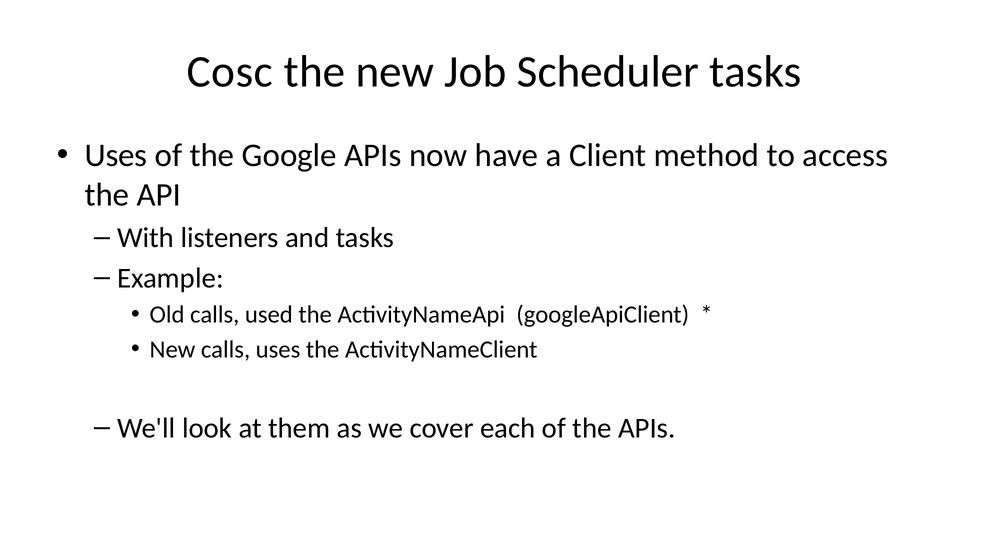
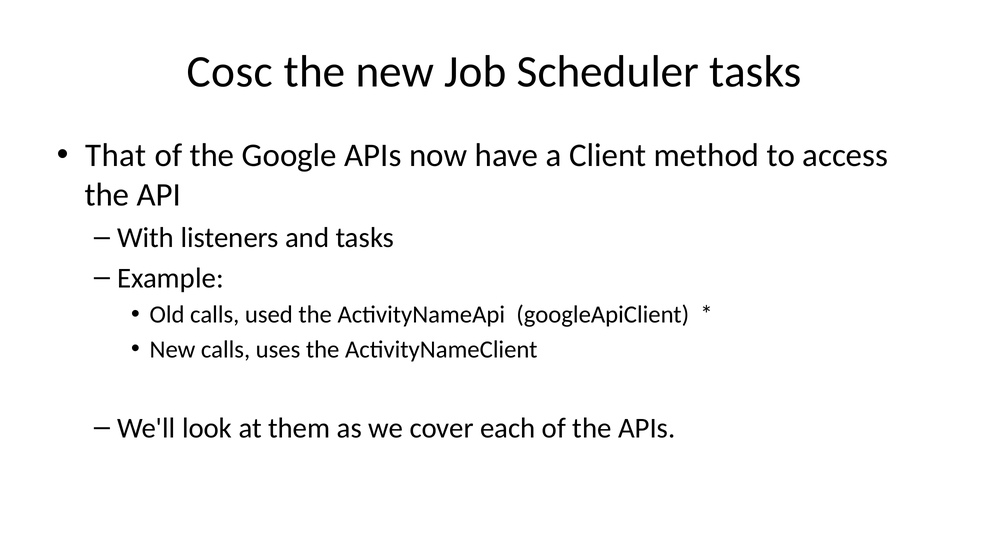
Uses: Uses -> That (116, 156)
